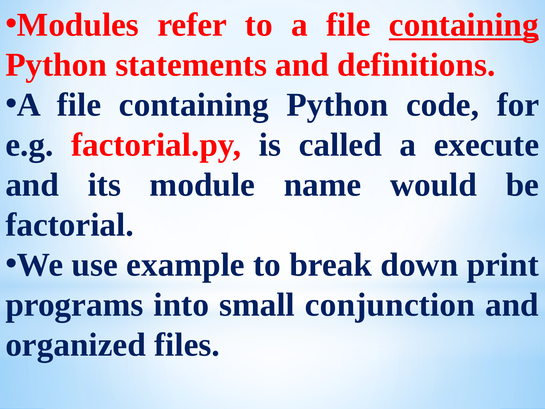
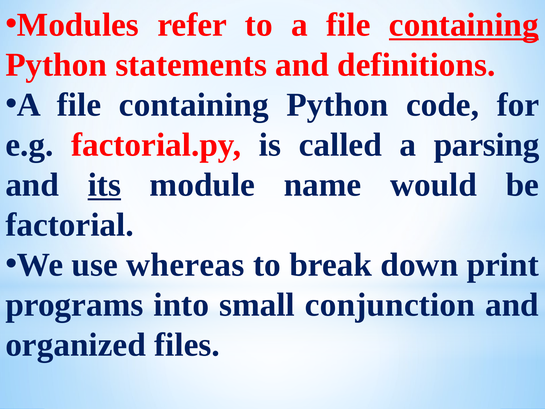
execute: execute -> parsing (487, 145)
its underline: none -> present (104, 185)
example: example -> whereas (185, 265)
